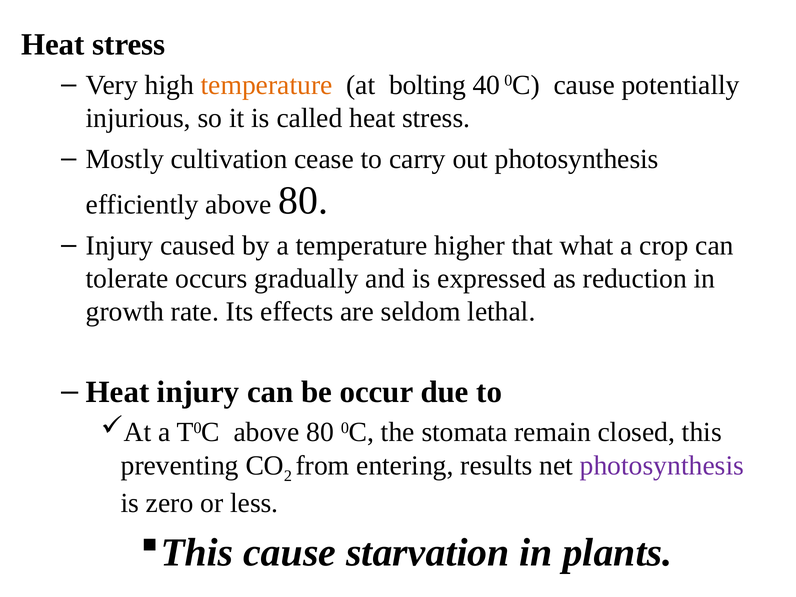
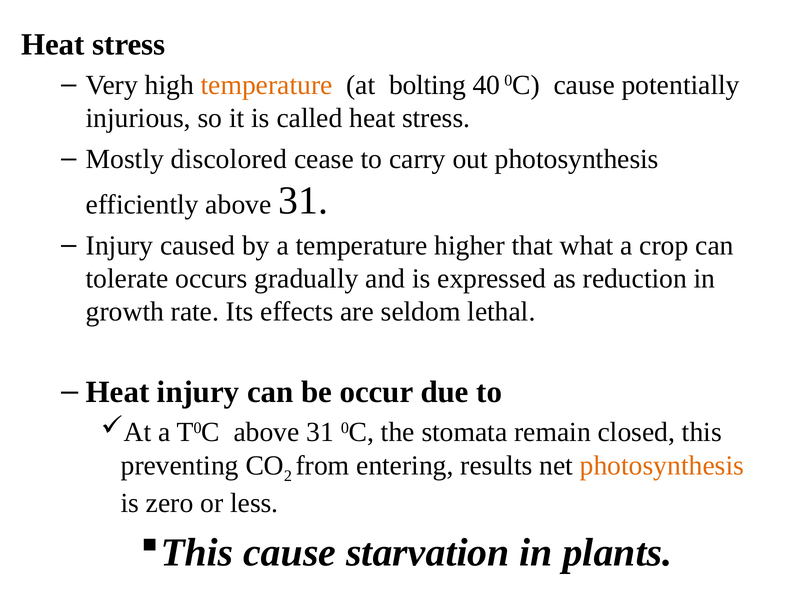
cultivation: cultivation -> discolored (229, 159)
efficiently above 80: 80 -> 31 (303, 200)
T0C above 80: 80 -> 31 (320, 432)
photosynthesis colour: purple -> orange (662, 466)
